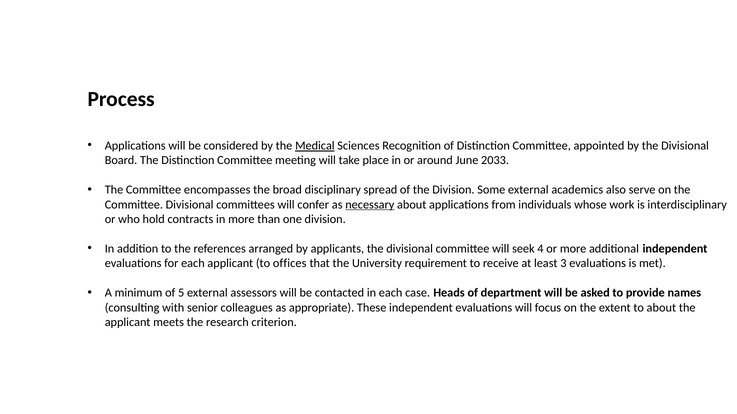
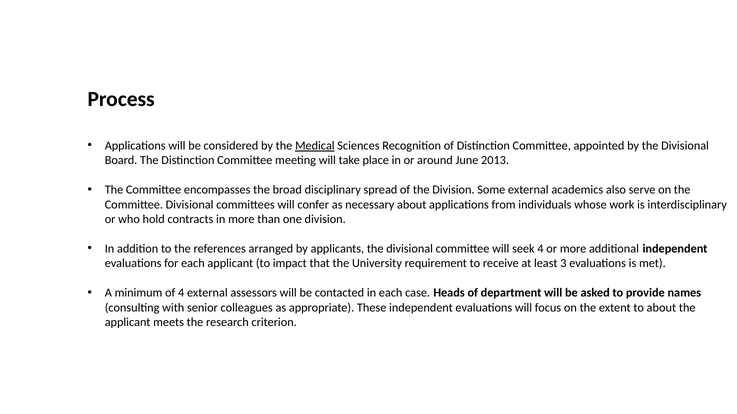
2033: 2033 -> 2013 (495, 161)
necessary underline: present -> none (370, 205)
offices: offices -> impact (290, 264)
of 5: 5 -> 4 (181, 293)
